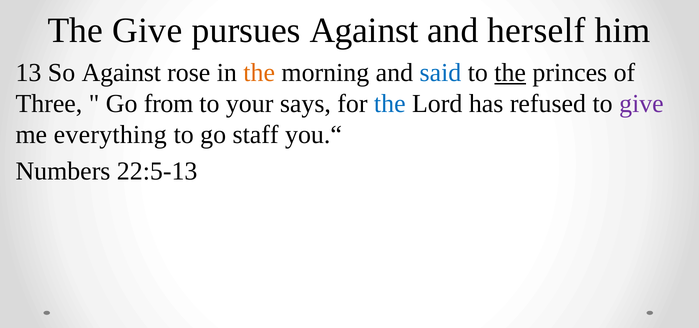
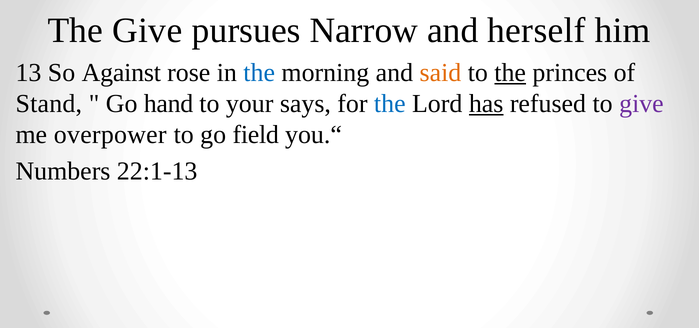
pursues Against: Against -> Narrow (364, 30)
the colour: orange -> blue (259, 72)
said colour: blue -> orange (440, 72)
Three: Three -> Stand (49, 104)
from: from -> hand (169, 104)
has underline: none -> present (486, 104)
everything: everything -> overpower (110, 135)
staff: staff -> field (256, 135)
22:5-13: 22:5-13 -> 22:1-13 (157, 171)
